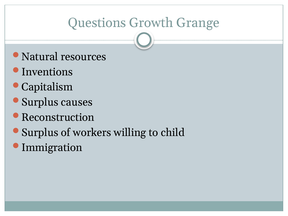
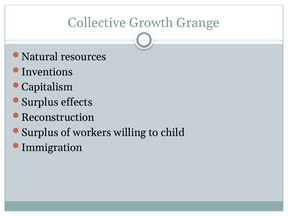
Questions: Questions -> Collective (97, 23)
causes: causes -> effects (77, 102)
